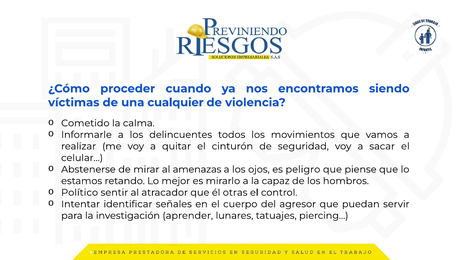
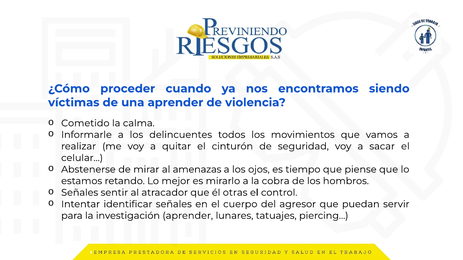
una cualquier: cualquier -> aprender (175, 103)
peligro: peligro -> tiempo (303, 170)
capaz: capaz -> cobra (276, 181)
Político: Político -> Señales (80, 193)
